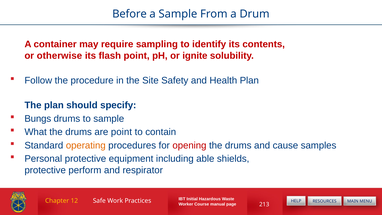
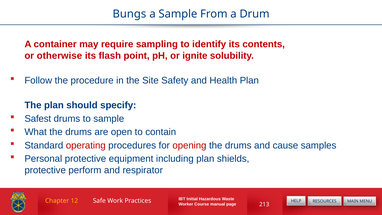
Before: Before -> Bungs (129, 14)
Bungs: Bungs -> Safest (38, 119)
are point: point -> open (122, 132)
operating colour: orange -> red (86, 145)
including able: able -> plan (205, 159)
